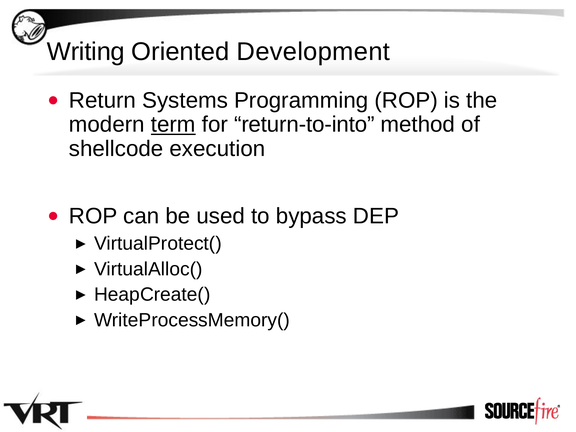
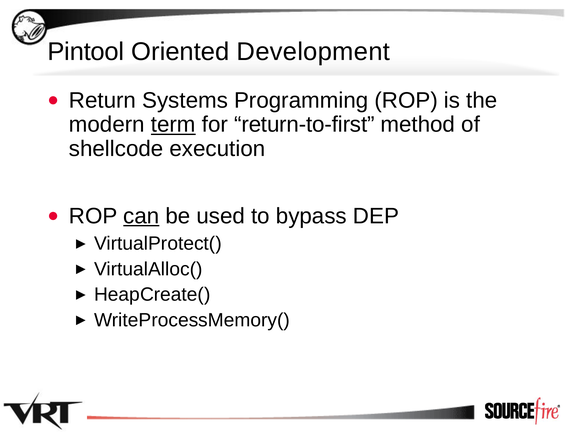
Writing: Writing -> Pintool (86, 52)
return-to-into: return-to-into -> return-to-first (304, 125)
can underline: none -> present (141, 216)
